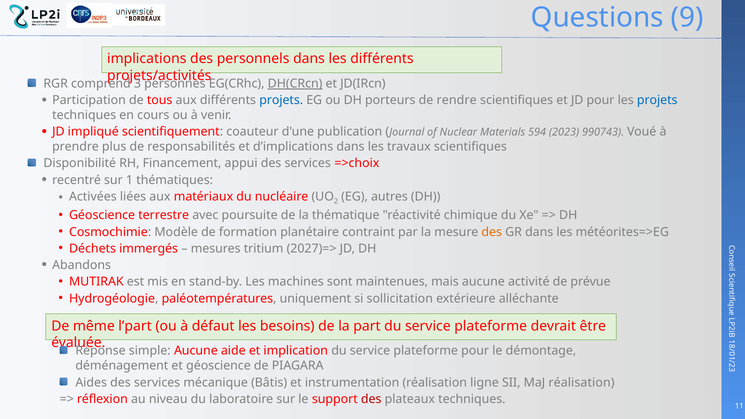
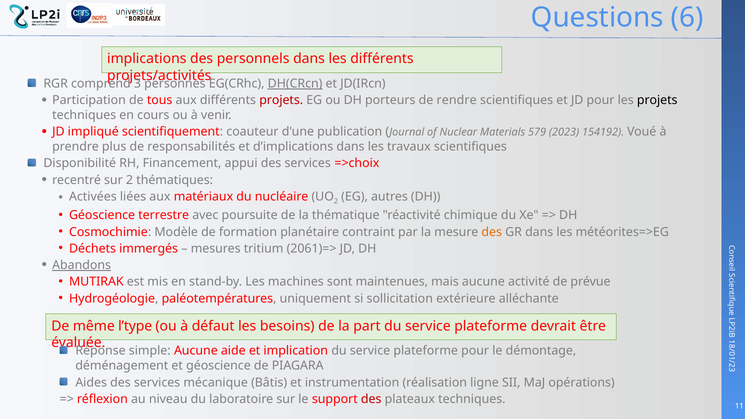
9: 9 -> 6 (687, 18)
projets colour: blue -> red (281, 100)
projets colour: blue -> black (657, 100)
594: 594 -> 579 (537, 132)
990743: 990743 -> 154192 (603, 132)
sur 1: 1 -> 2 (130, 180)
2027)=>: 2027)=> -> 2061)=> (312, 249)
Abandons underline: none -> present (82, 265)
l’part: l’part -> l’type (135, 326)
MaJ réalisation: réalisation -> opérations (582, 382)
